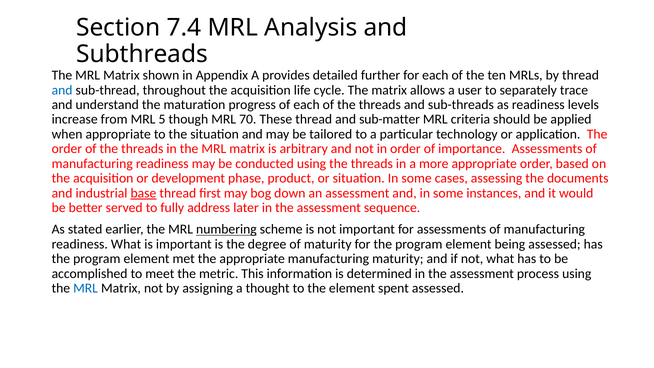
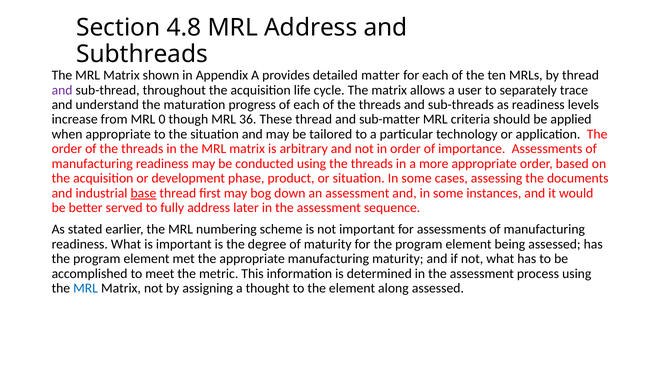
7.4: 7.4 -> 4.8 (184, 28)
MRL Analysis: Analysis -> Address (311, 28)
further: further -> matter (381, 75)
and colour: blue -> purple (62, 90)
5: 5 -> 0 (162, 119)
70: 70 -> 36 (248, 119)
numbering underline: present -> none (226, 229)
spent: spent -> along (393, 288)
